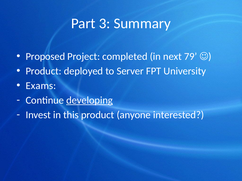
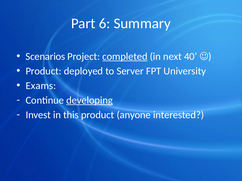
3: 3 -> 6 (105, 23)
Proposed: Proposed -> Scenarios (45, 57)
completed underline: none -> present (125, 57)
79: 79 -> 40 (191, 57)
